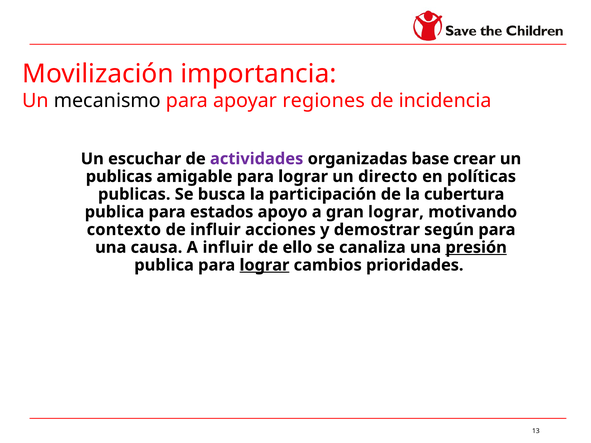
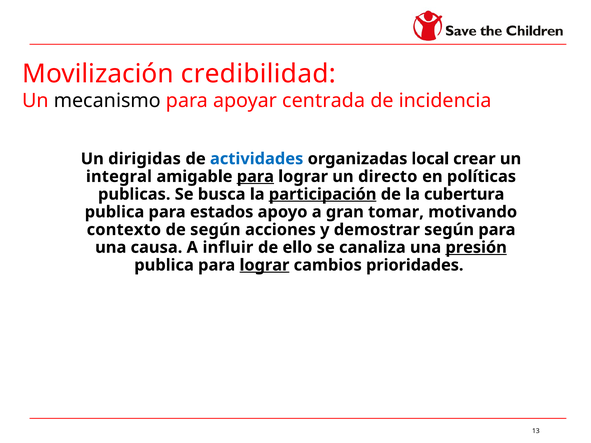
importancia: importancia -> credibilidad (258, 74)
regiones: regiones -> centrada (324, 101)
escuchar: escuchar -> dirigidas (145, 159)
actividades colour: purple -> blue (257, 159)
base: base -> local (430, 159)
publicas: publicas -> integral (119, 177)
para underline: none -> present (255, 177)
participación underline: none -> present (323, 194)
gran lograr: lograr -> tomar (396, 212)
de influir: influir -> según (215, 230)
